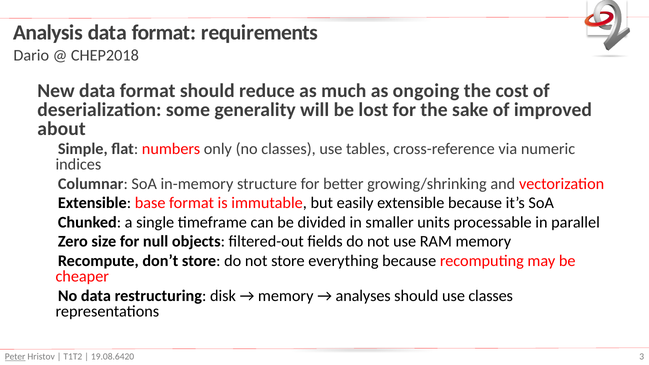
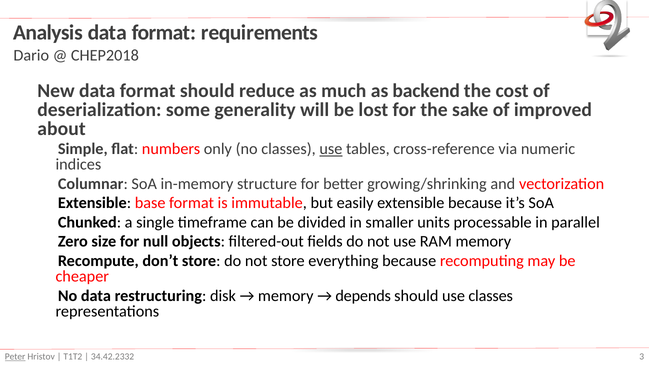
ongoing: ongoing -> backend (426, 91)
use underline: none -> present (331, 149)
analyses: analyses -> depends (363, 296)
19.08.6420: 19.08.6420 -> 34.42.2332 (113, 357)
